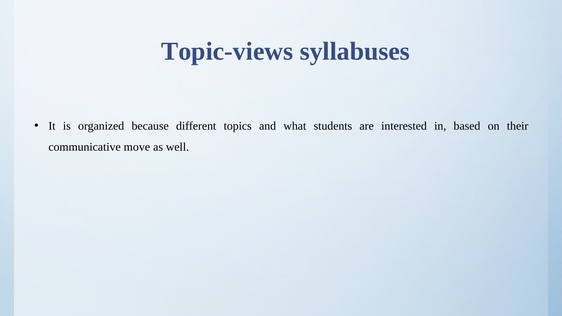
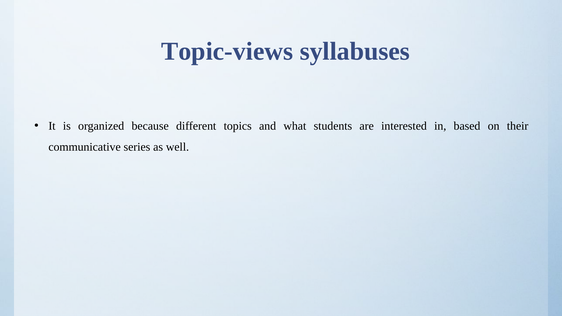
move: move -> series (137, 147)
